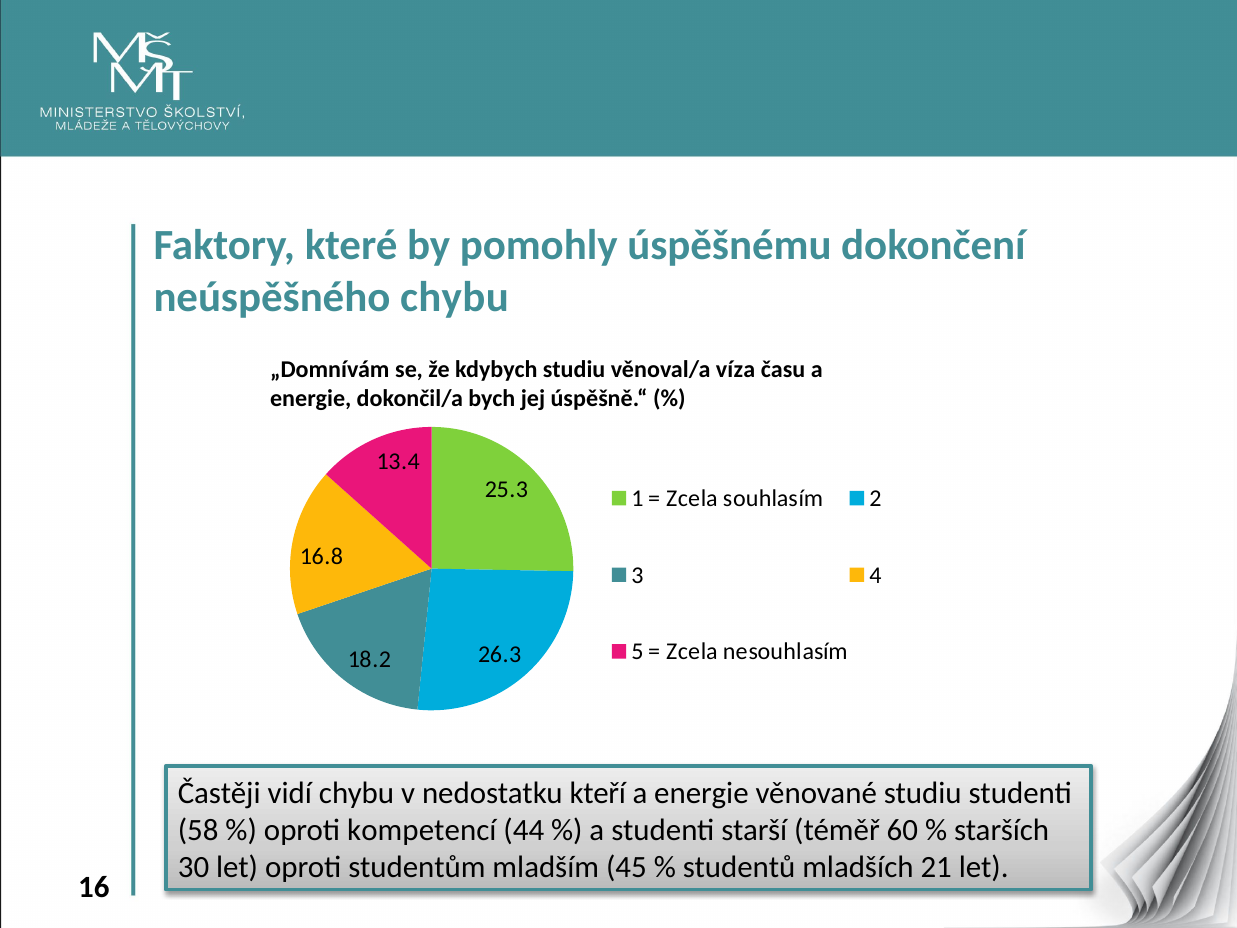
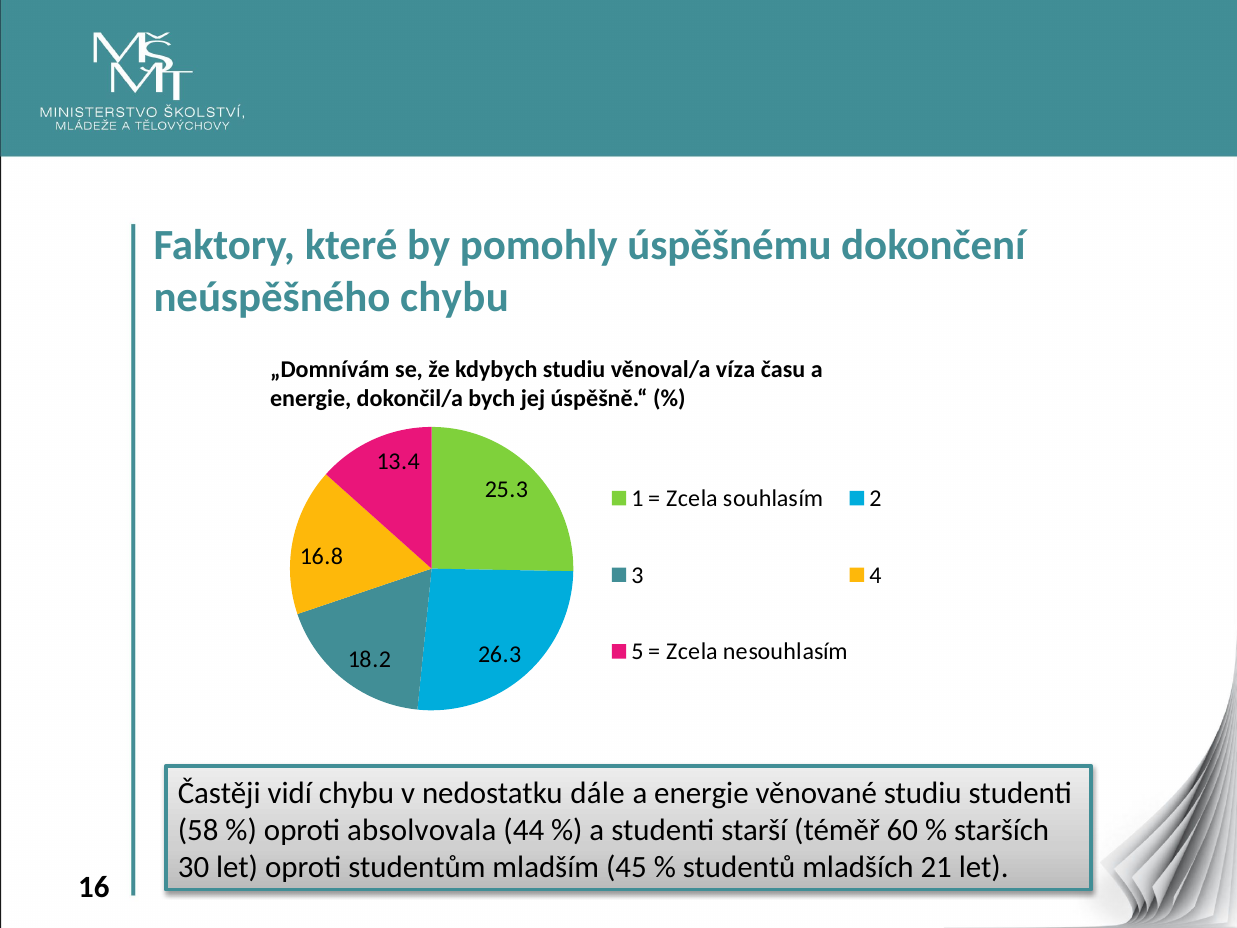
kteří: kteří -> dále (597, 793)
kompetencí: kompetencí -> absolvovala (422, 830)
